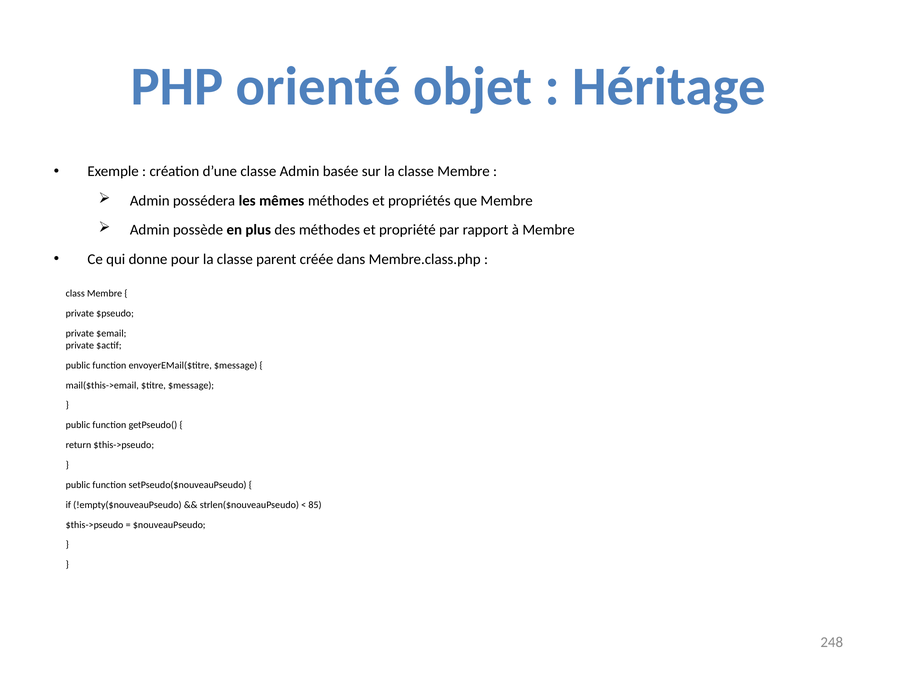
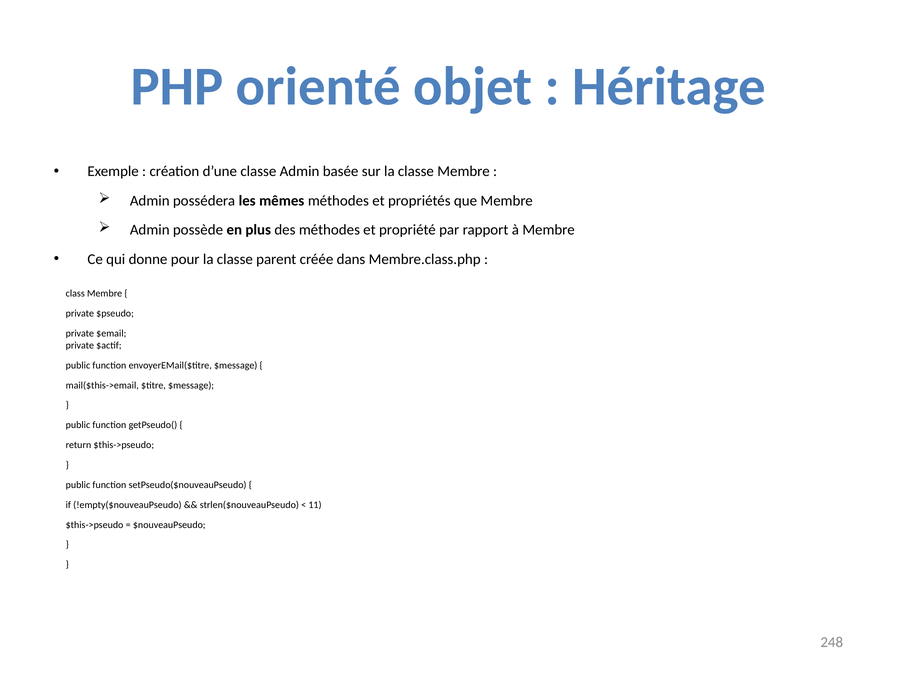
85: 85 -> 11 (315, 505)
